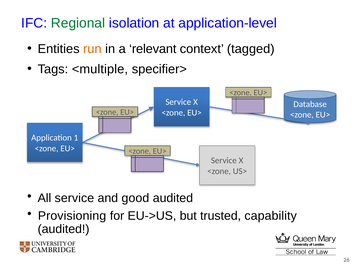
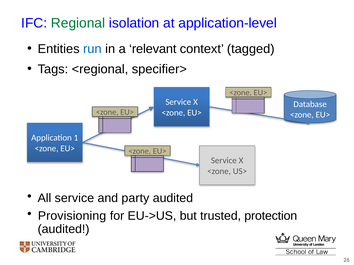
run colour: orange -> blue (92, 49)
<multiple: <multiple -> <regional (100, 69)
good: good -> party (135, 199)
capability: capability -> protection (271, 216)
